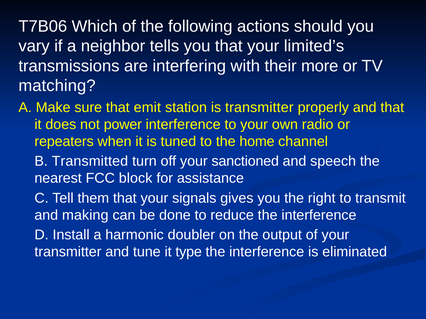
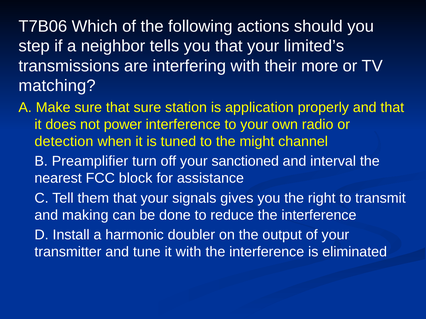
vary: vary -> step (34, 46)
that emit: emit -> sure (147, 107)
is transmitter: transmitter -> application (259, 107)
repeaters: repeaters -> detection (64, 142)
home: home -> might (257, 142)
Transmitted: Transmitted -> Preamplifier (90, 161)
speech: speech -> interval (333, 161)
it type: type -> with (189, 252)
